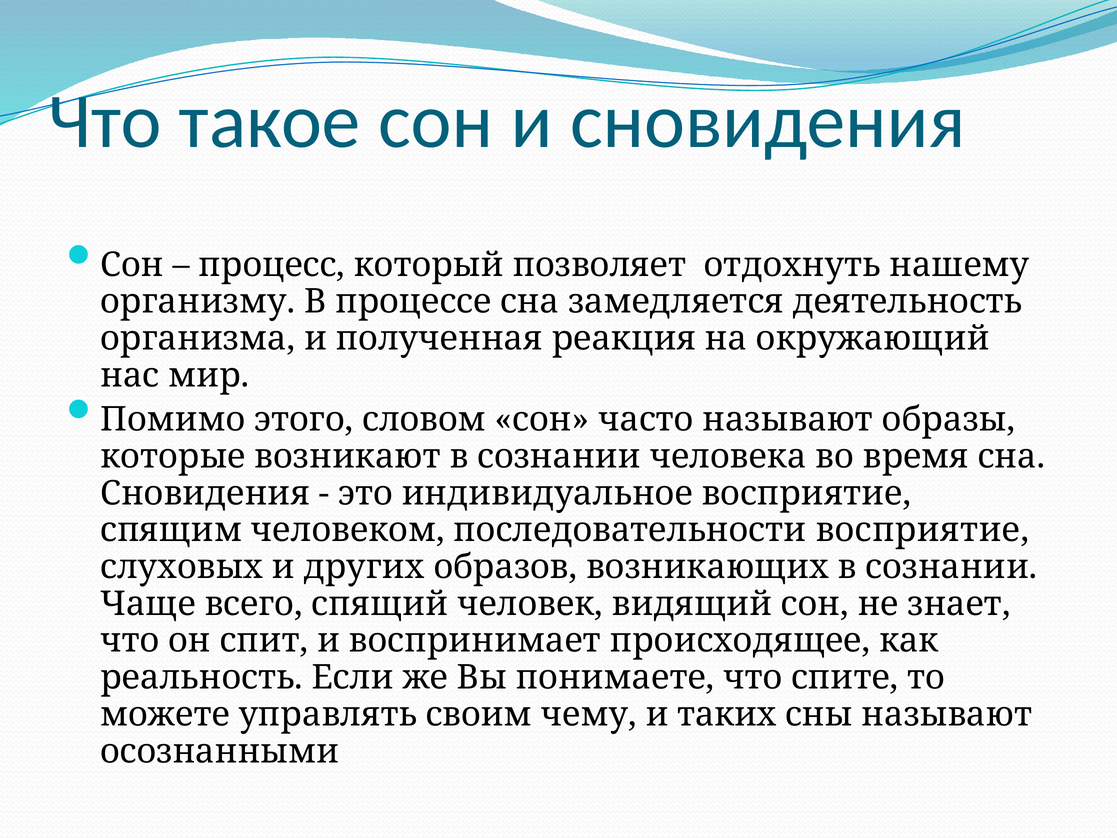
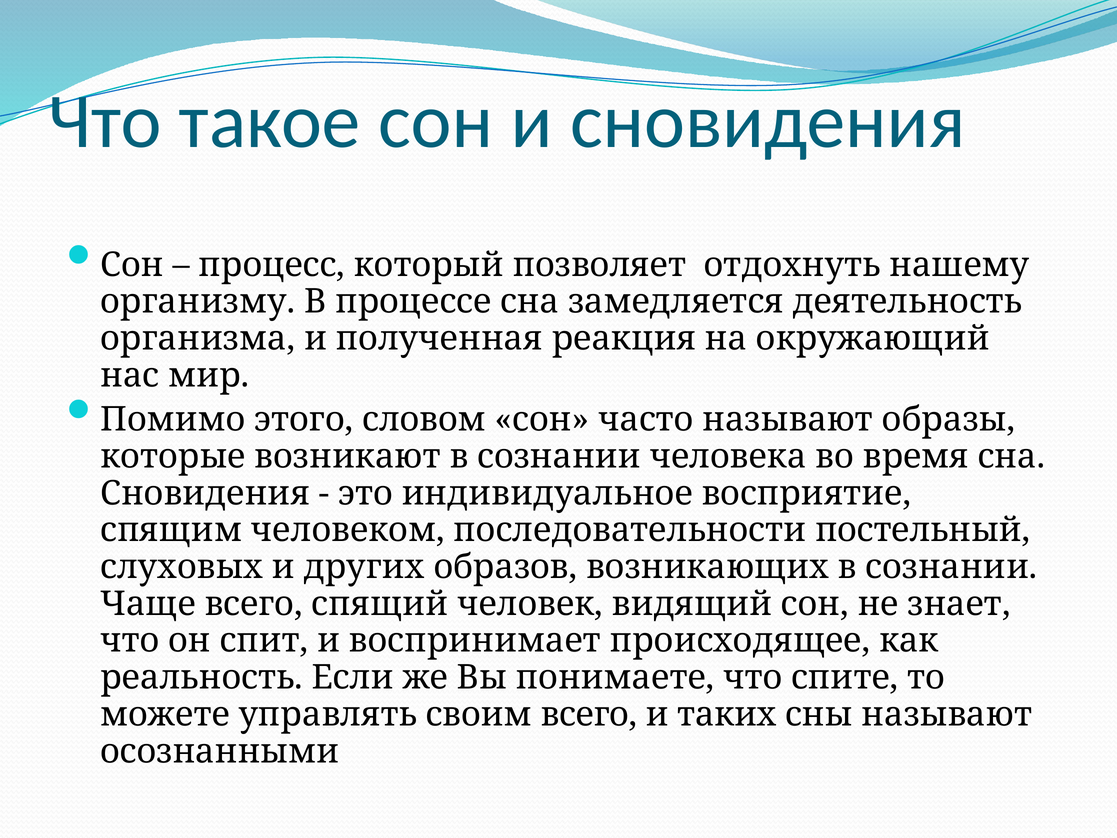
последовательности восприятие: восприятие -> постельный (923, 530)
своим чему: чему -> всего (589, 714)
